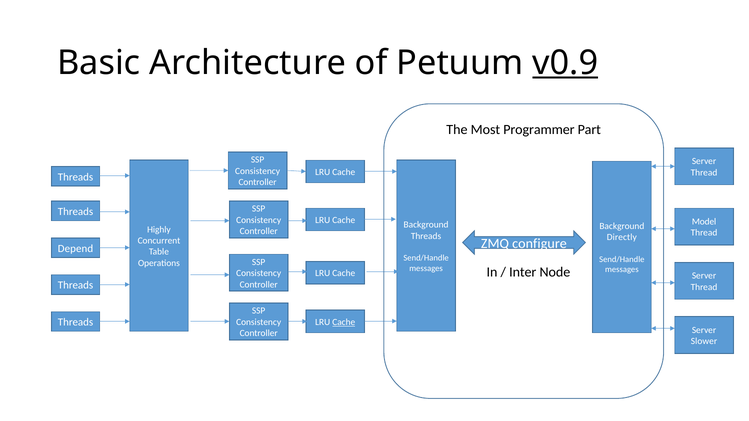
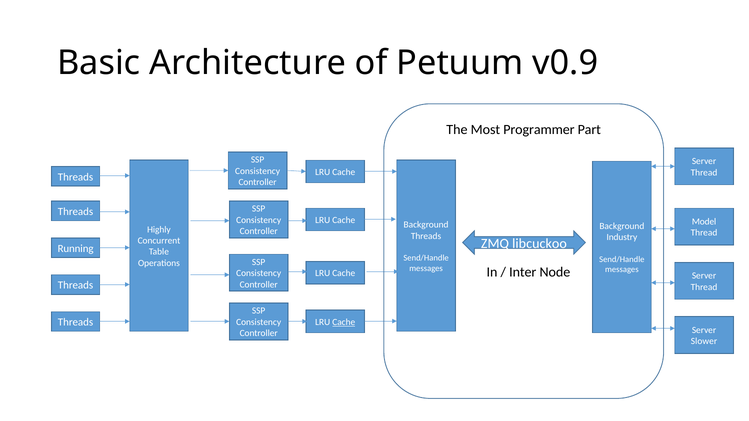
v0.9 underline: present -> none (565, 63)
Directly: Directly -> Industry (622, 238)
configure: configure -> libcuckoo (540, 244)
Depend: Depend -> Running (76, 249)
